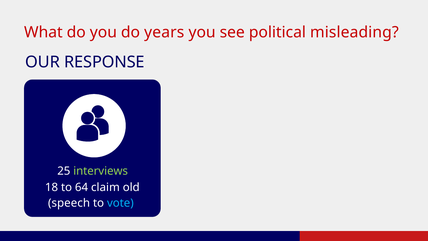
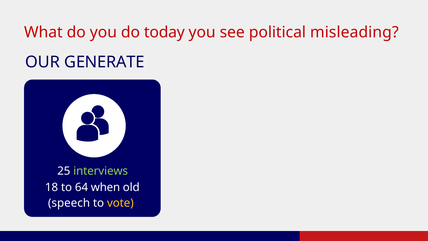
years: years -> today (164, 32)
RESPONSE: RESPONSE -> GENERATE (104, 62)
claim: claim -> when (105, 187)
vote colour: light blue -> yellow (120, 203)
